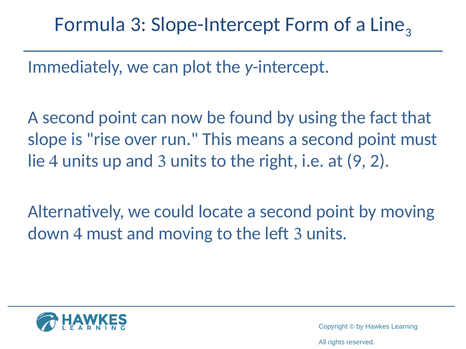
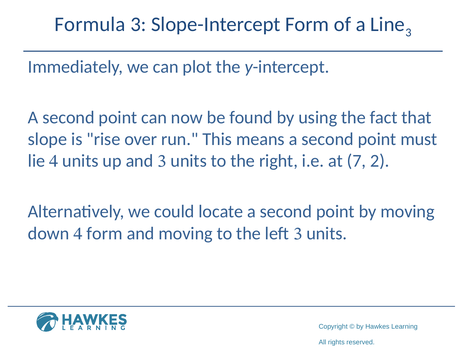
9: 9 -> 7 (357, 161)
must: must -> form (104, 234)
